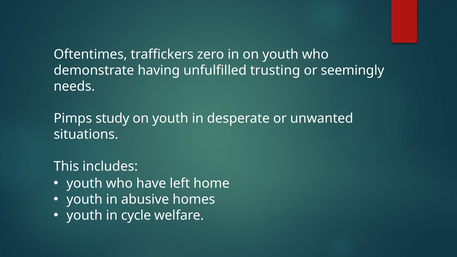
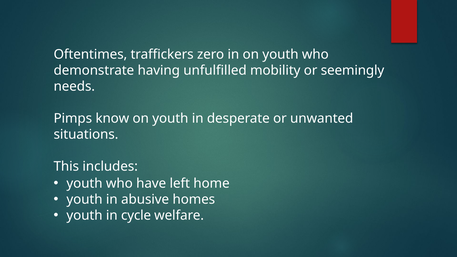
trusting: trusting -> mobility (275, 70)
study: study -> know (112, 118)
